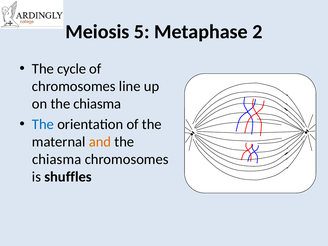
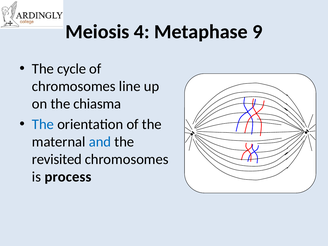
5: 5 -> 4 (142, 32)
2: 2 -> 9 (257, 32)
and colour: orange -> blue (100, 142)
chiasma: chiasma -> revisited (57, 159)
shuffles: shuffles -> process (68, 177)
